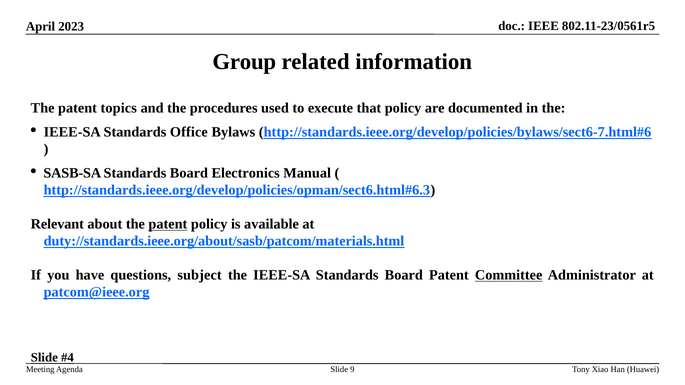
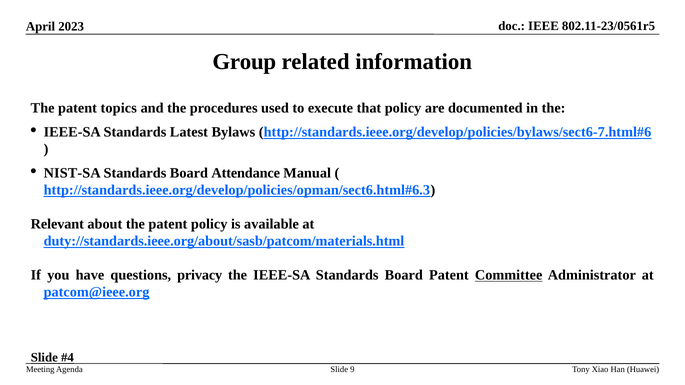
Office: Office -> Latest (189, 132)
SASB-SA: SASB-SA -> NIST-SA (72, 173)
Electronics: Electronics -> Attendance (246, 173)
patent underline: present -> none (168, 224)
subject: subject -> privacy (200, 275)
